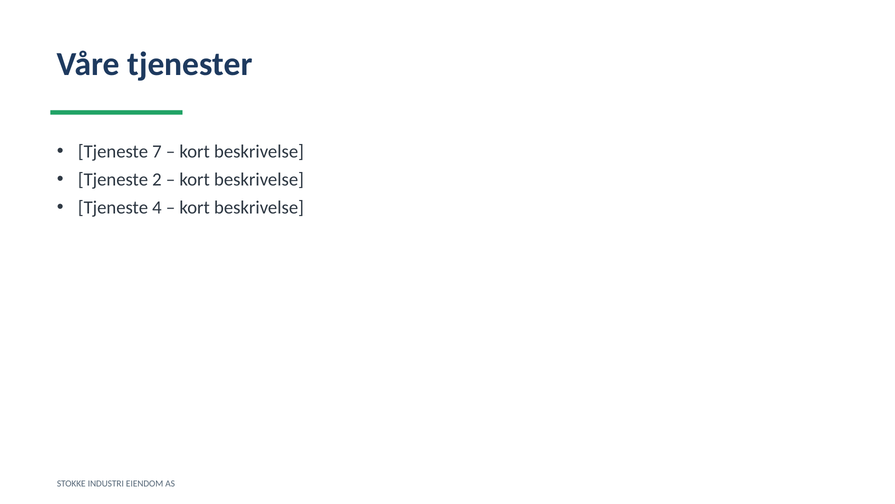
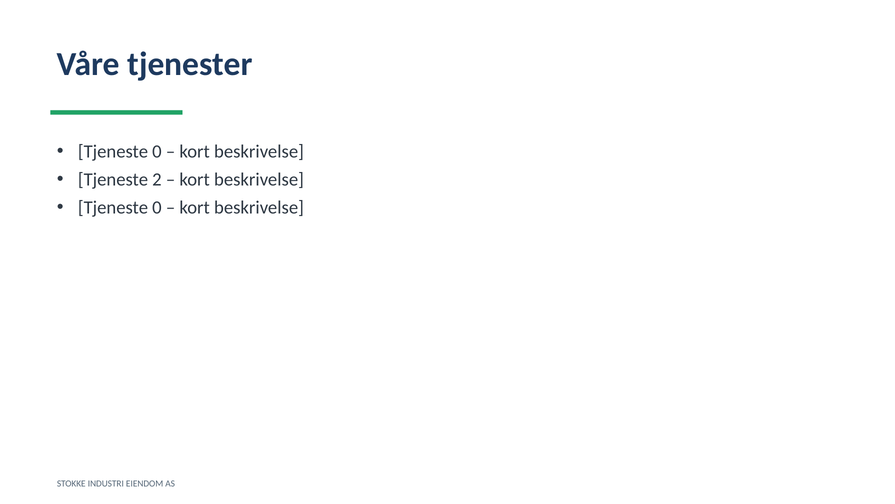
7: 7 -> 0 (157, 152)
4: 4 -> 0 (157, 208)
